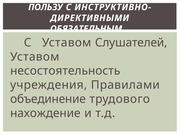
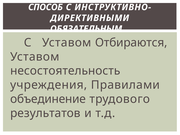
ПОЛЬЗУ: ПОЛЬЗУ -> СПОСОБ (45, 7)
Слушателей: Слушателей -> Отбираются (131, 43)
нахождение: нахождение -> результатов (45, 113)
